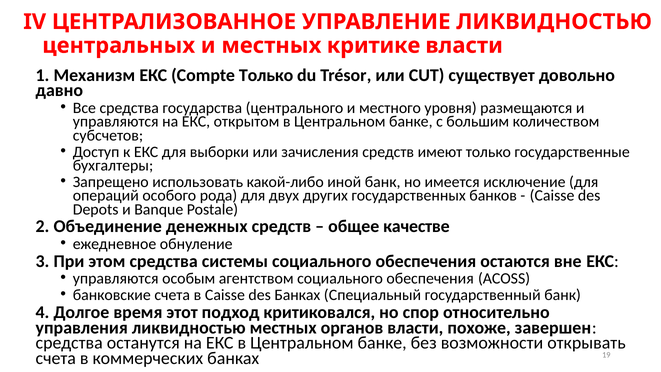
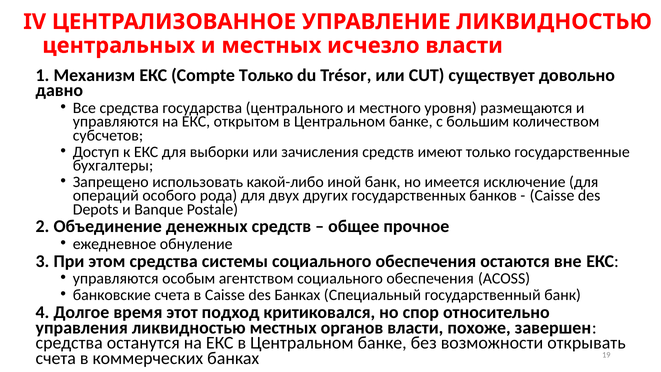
критике: критике -> исчезло (373, 46)
качестве: качестве -> прочное (416, 226)
